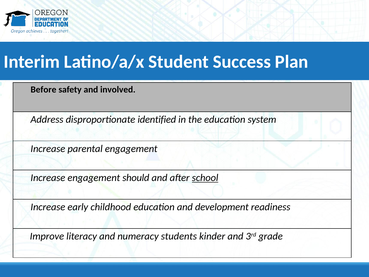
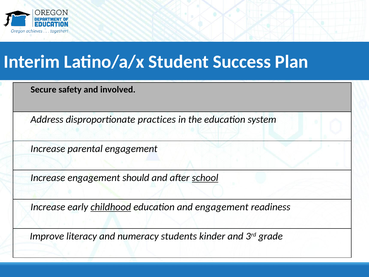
Before: Before -> Secure (43, 90)
identified: identified -> practices (157, 119)
childhood underline: none -> present (111, 207)
and development: development -> engagement (222, 207)
